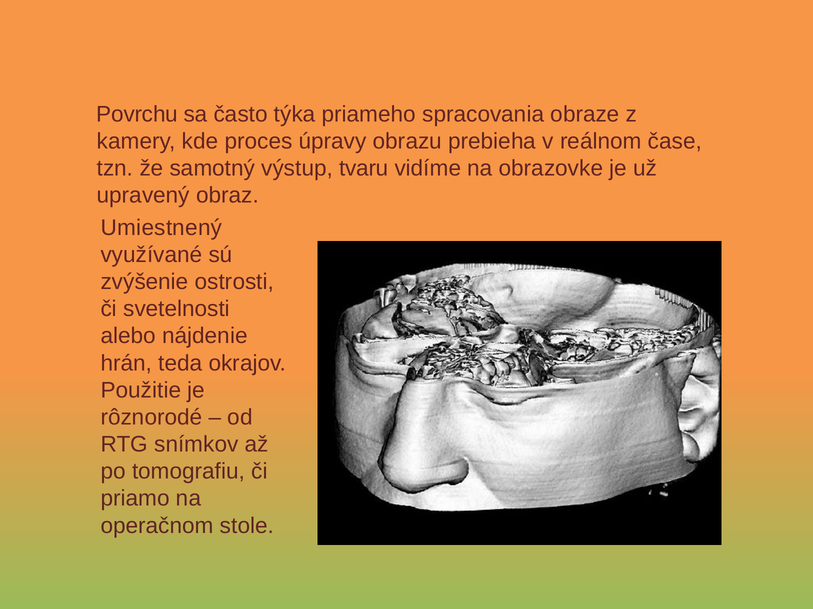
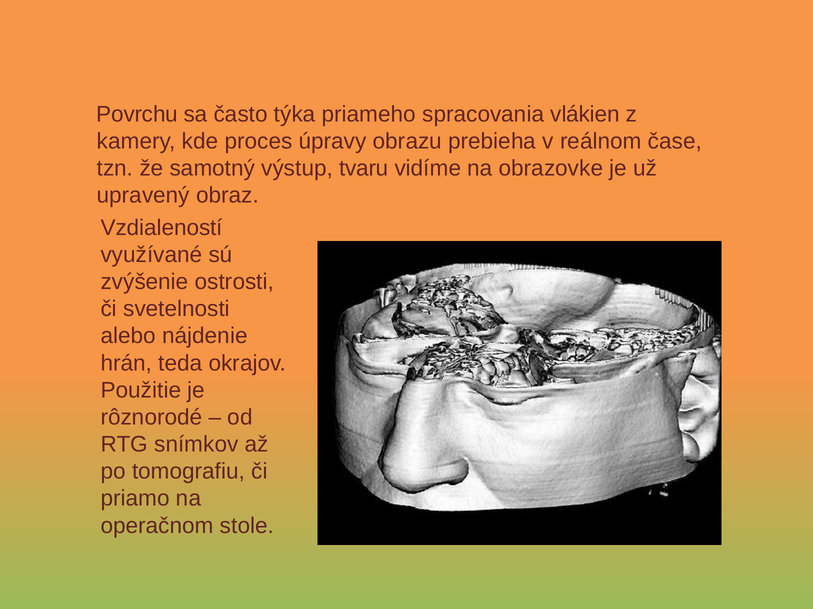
obraze: obraze -> vlákien (585, 114)
Umiestnený: Umiestnený -> Vzdialeností (162, 228)
